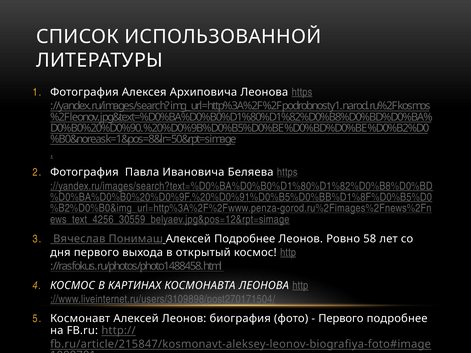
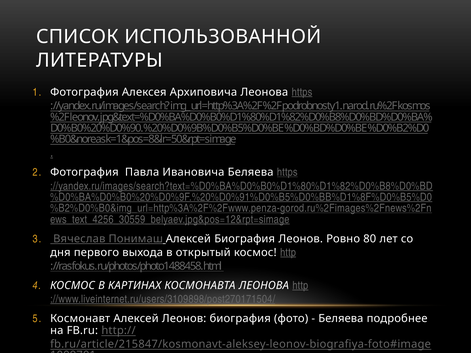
Алексей Подробнее: Подробнее -> Биография (245, 239)
58: 58 -> 80 (370, 239)
Первого: Первого -> Беляева (341, 319)
